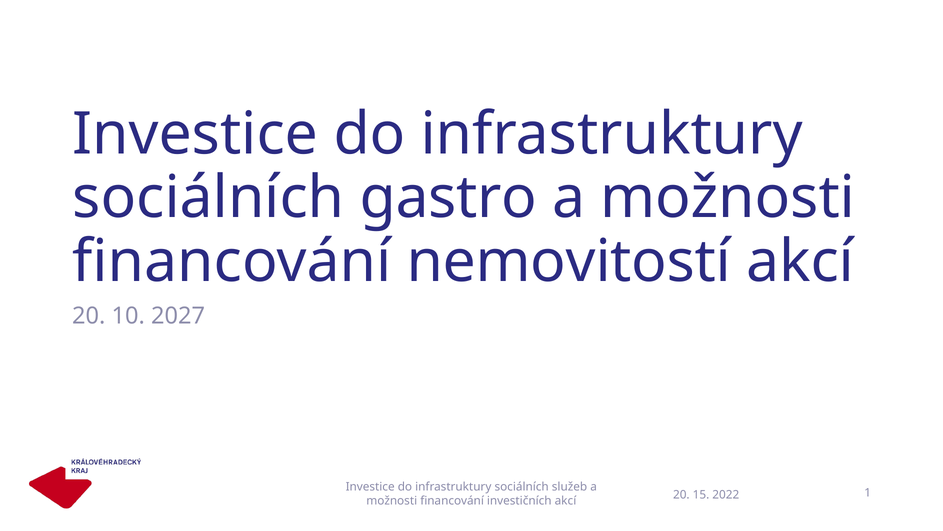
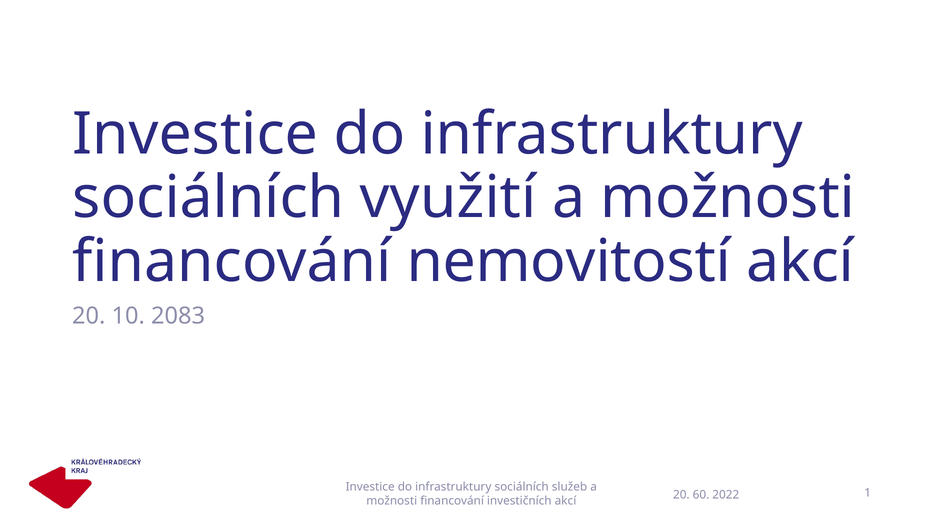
gastro: gastro -> využití (448, 198)
2027: 2027 -> 2083 (178, 315)
15: 15 -> 60 (701, 494)
